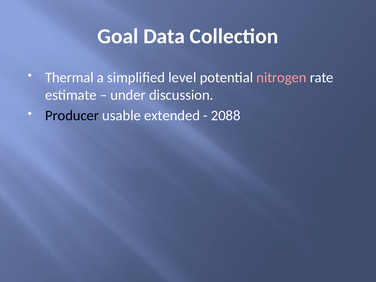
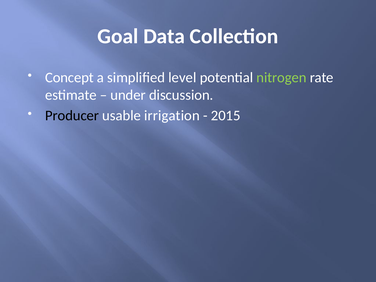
Thermal: Thermal -> Concept (69, 77)
nitrogen colour: pink -> light green (282, 77)
extended: extended -> irrigation (172, 116)
2088: 2088 -> 2015 (226, 116)
